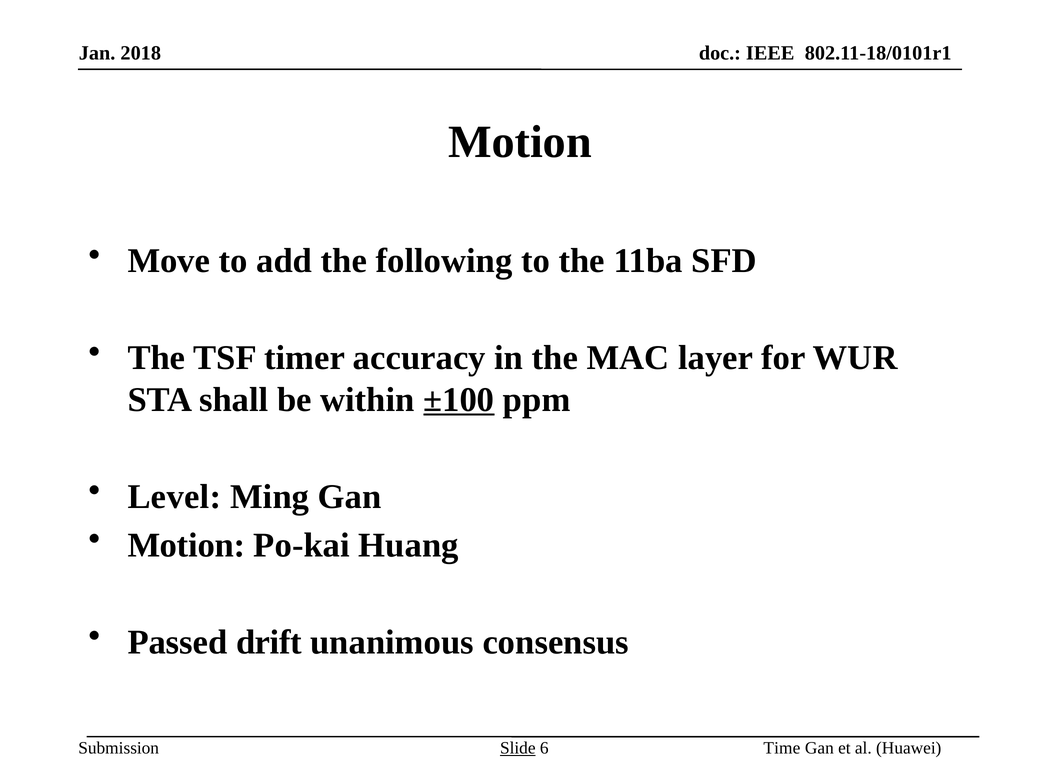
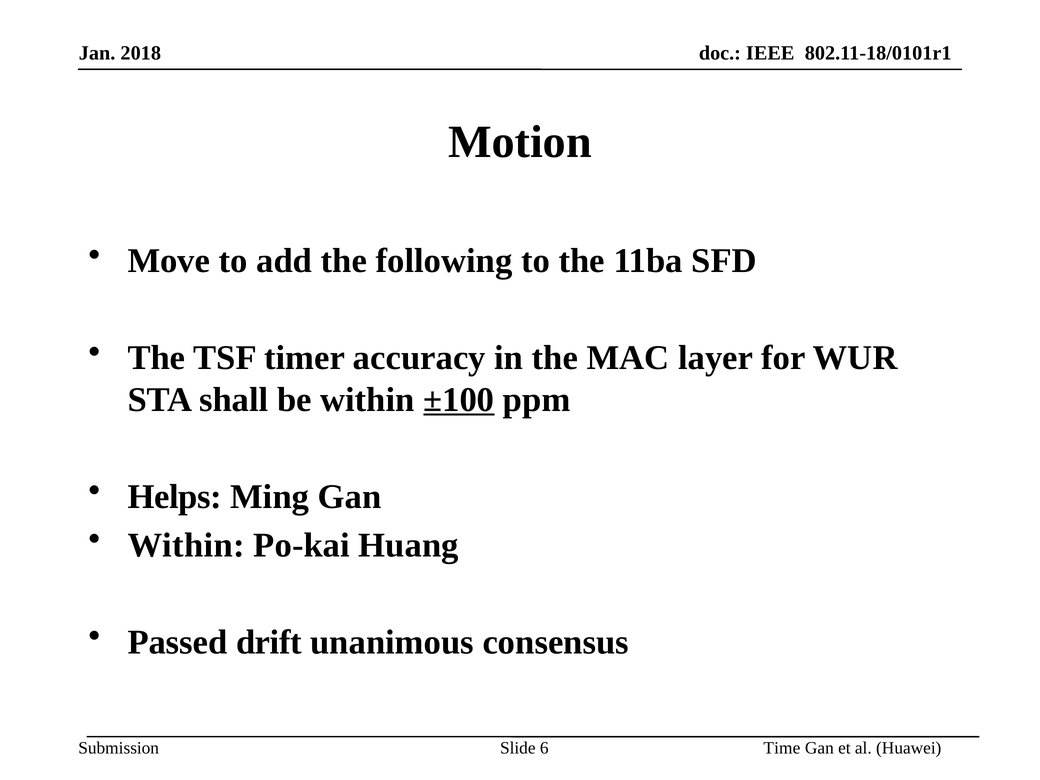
Level: Level -> Helps (175, 497)
Motion: Motion -> Within (186, 545)
Slide underline: present -> none (518, 748)
